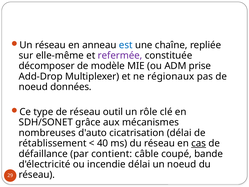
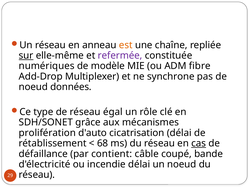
est colour: blue -> orange (126, 45)
sur underline: none -> present (26, 55)
décomposer: décomposer -> numériques (47, 66)
prise: prise -> fibre (200, 66)
régionaux: régionaux -> synchrone (171, 76)
outil: outil -> égal (113, 112)
nombreuses: nombreuses -> prolifération (47, 133)
40: 40 -> 68 (103, 143)
